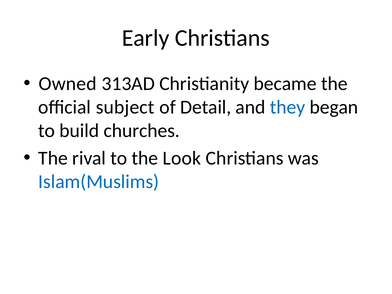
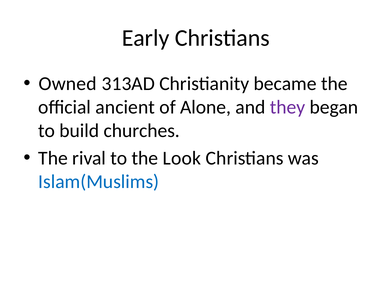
subject: subject -> ancient (125, 107)
Detail: Detail -> Alone (206, 107)
they colour: blue -> purple (288, 107)
